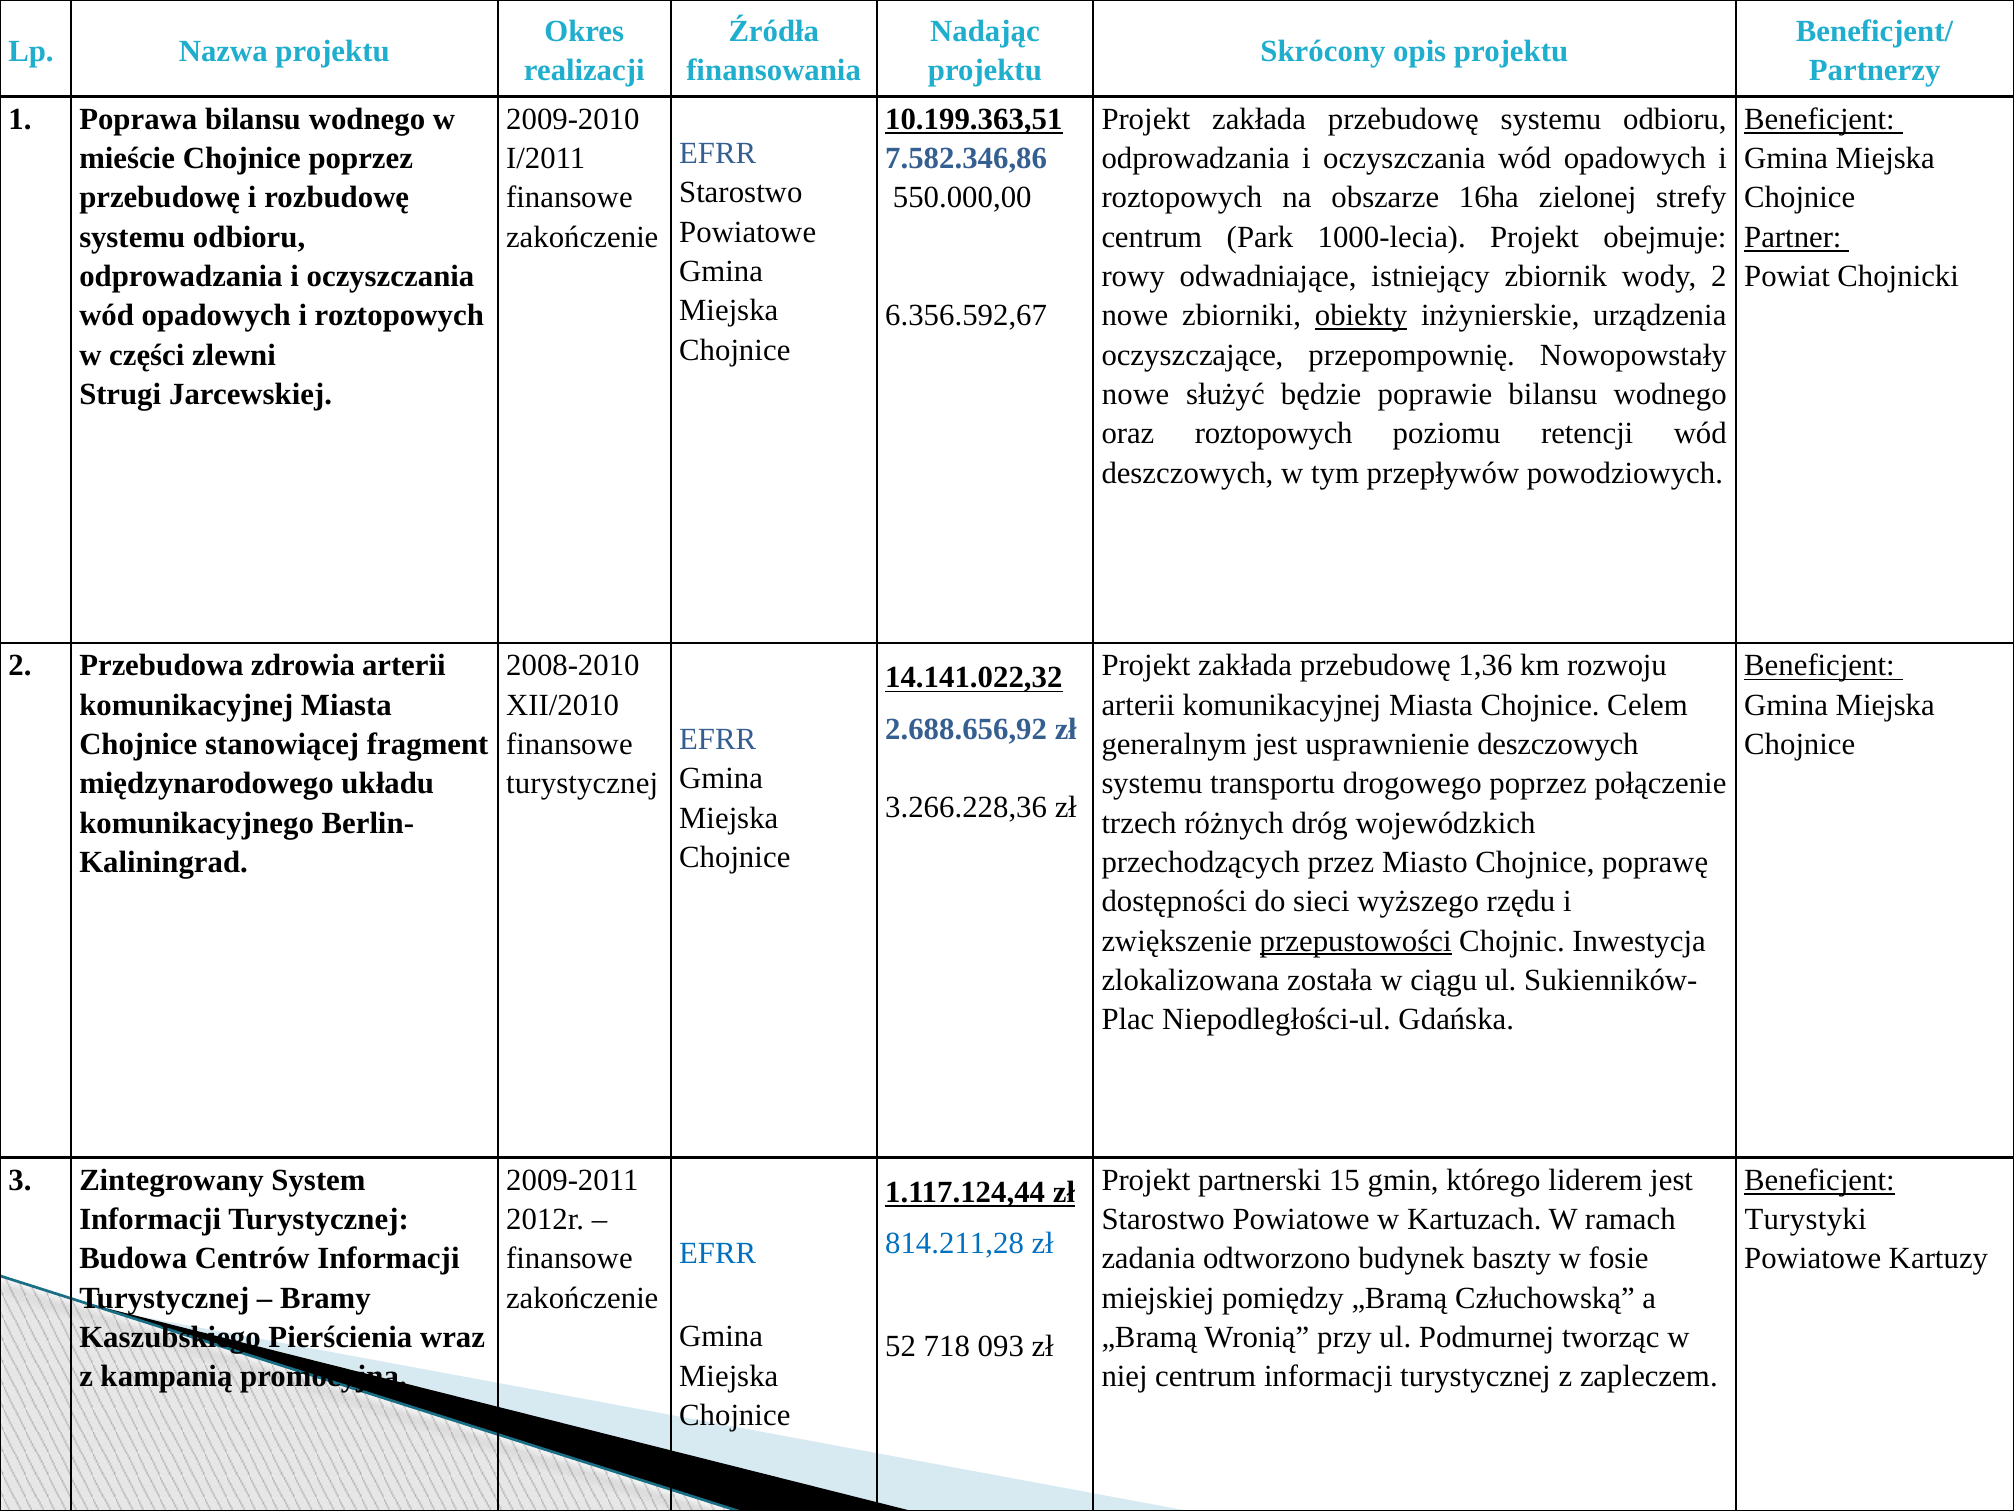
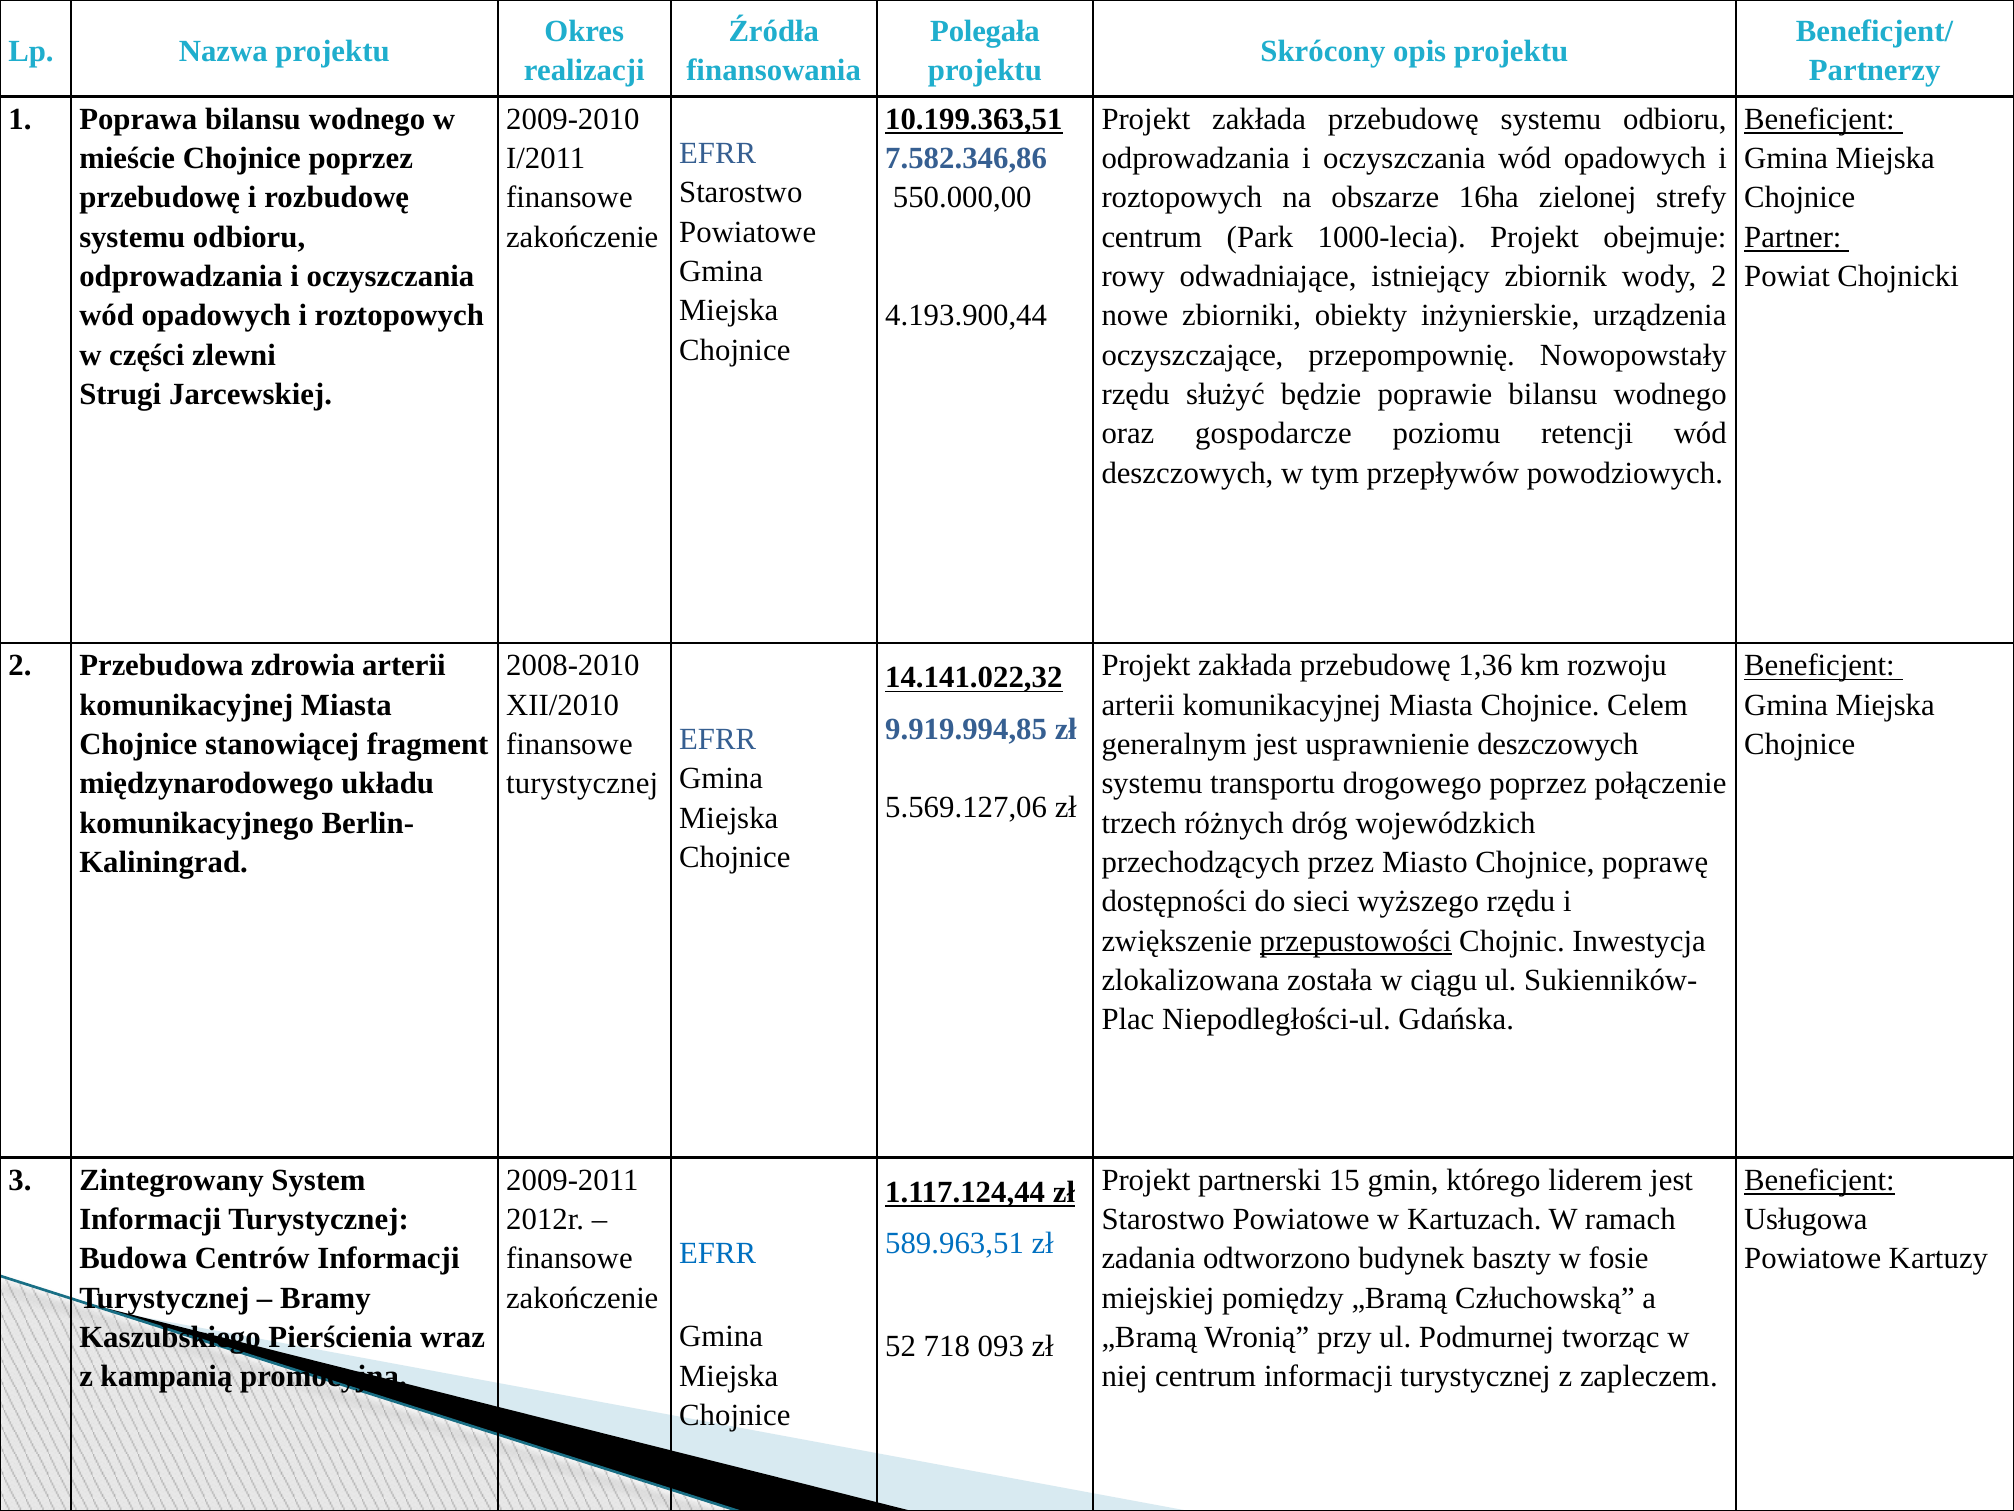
Nadając: Nadając -> Polegała (985, 31)
6.356.592,67: 6.356.592,67 -> 4.193.900,44 (966, 316)
obiekty underline: present -> none (1361, 316)
nowe: nowe -> rzędu (1136, 394)
oraz roztopowych: roztopowych -> gospodarcze (1273, 434)
2.688.656,92: 2.688.656,92 -> 9.919.994,85 (966, 729)
3.266.228,36: 3.266.228,36 -> 5.569.127,06 (966, 808)
Turystyki: Turystyki -> Usługowa (1806, 1219)
814.211,28: 814.211,28 -> 589.963,51 (955, 1243)
